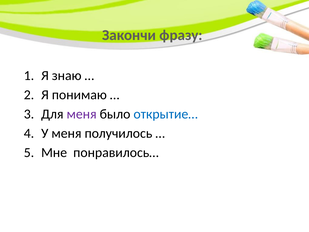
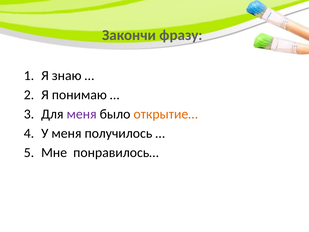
открытие… colour: blue -> orange (166, 114)
